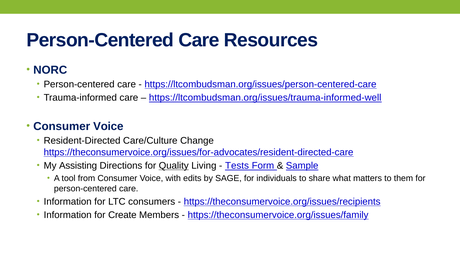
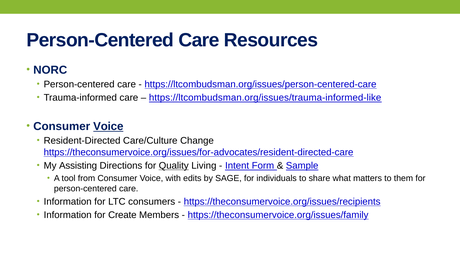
https://ltcombudsman.org/issues/trauma-informed-well: https://ltcombudsman.org/issues/trauma-informed-well -> https://ltcombudsman.org/issues/trauma-informed-like (265, 98)
Voice underline: none -> present (108, 126)
Tests: Tests -> Intent (237, 166)
